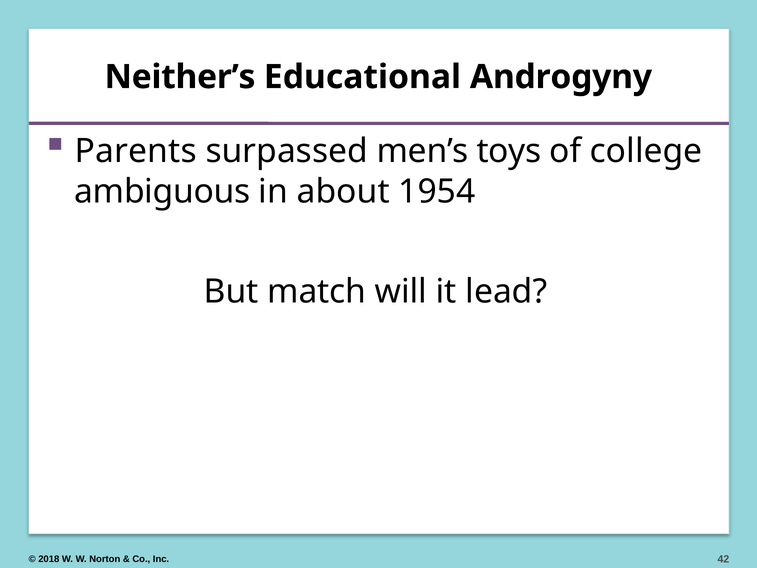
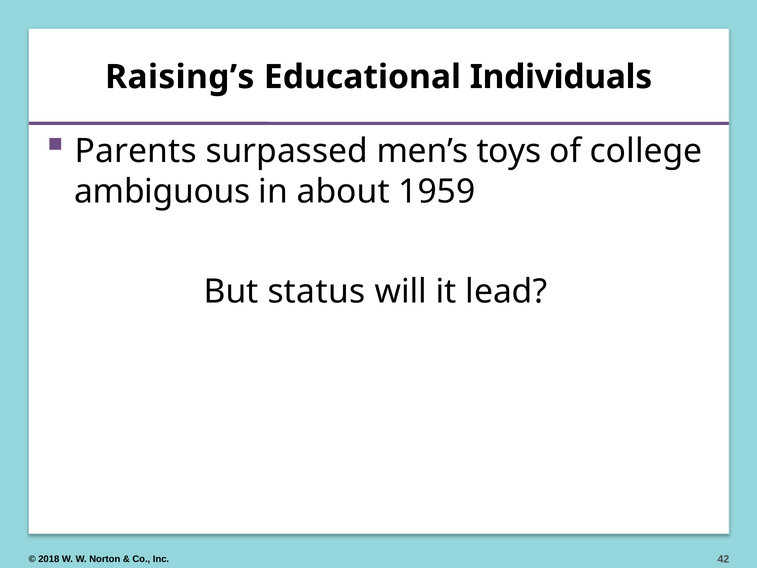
Neither’s: Neither’s -> Raising’s (180, 77)
Androgyny: Androgyny -> Individuals (561, 77)
1954: 1954 -> 1959 (437, 192)
match: match -> status (316, 291)
